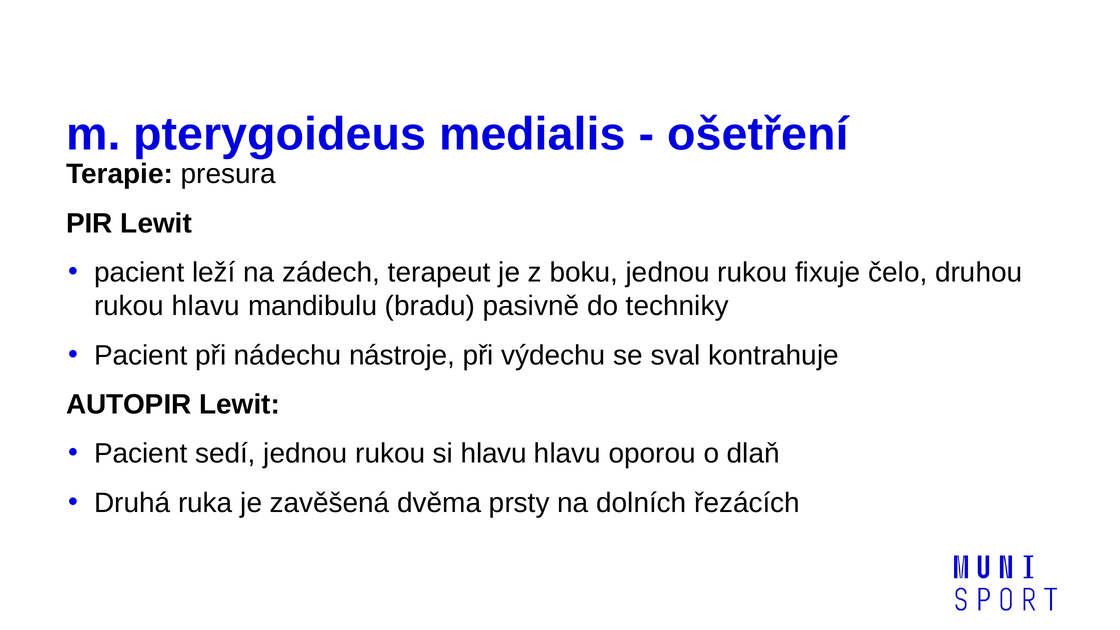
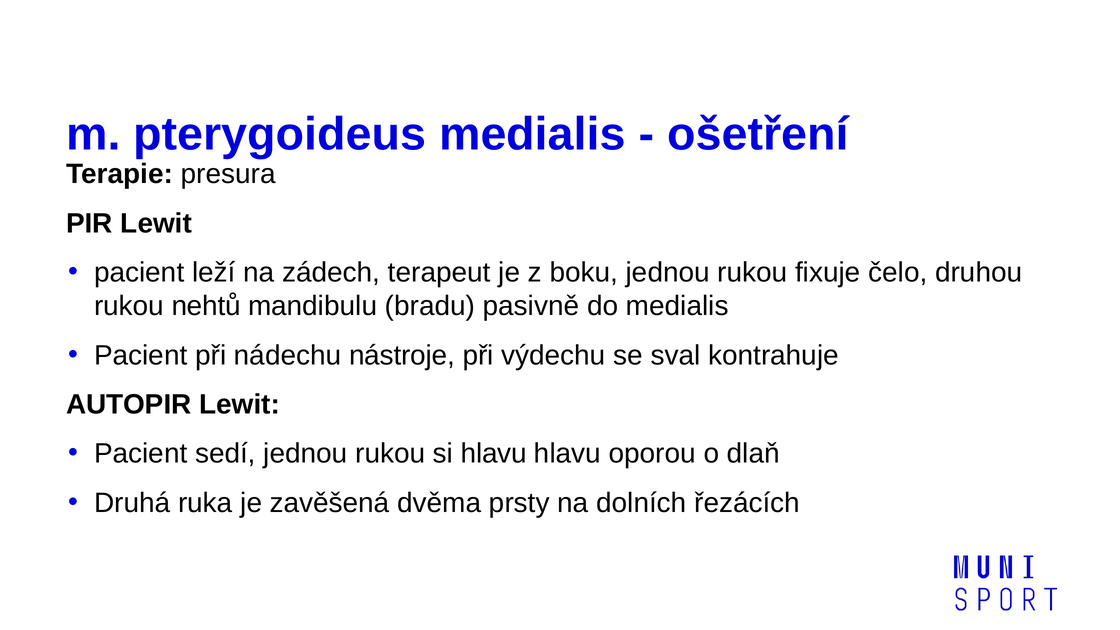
rukou hlavu: hlavu -> nehtů (206, 306)
do techniky: techniky -> medialis (677, 306)
